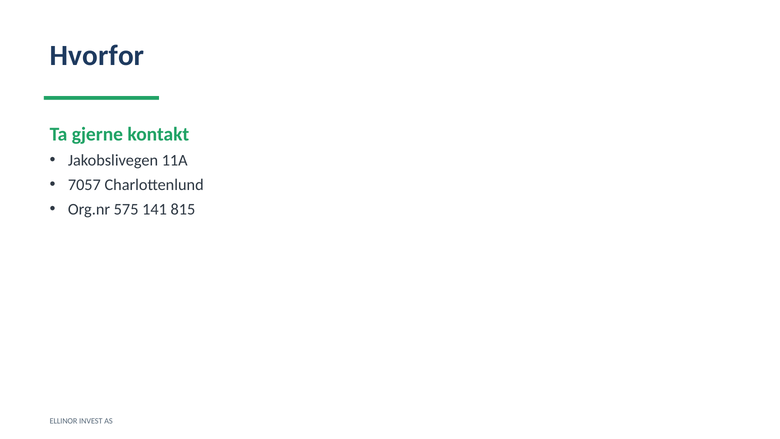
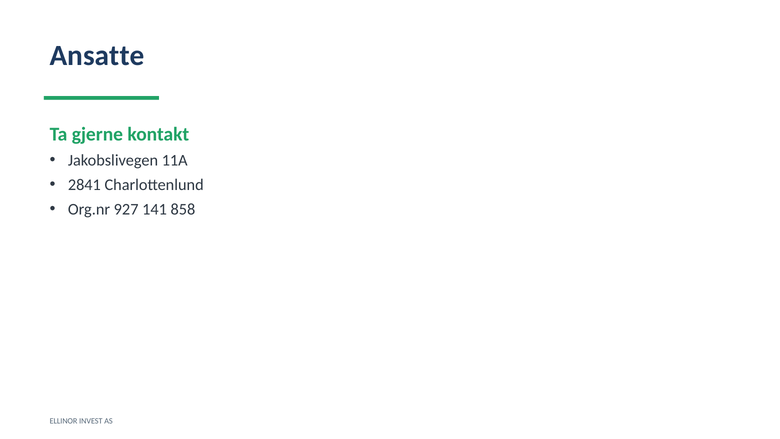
Hvorfor: Hvorfor -> Ansatte (97, 56)
7057: 7057 -> 2841 (84, 185)
575: 575 -> 927 (126, 209)
815: 815 -> 858 (183, 209)
